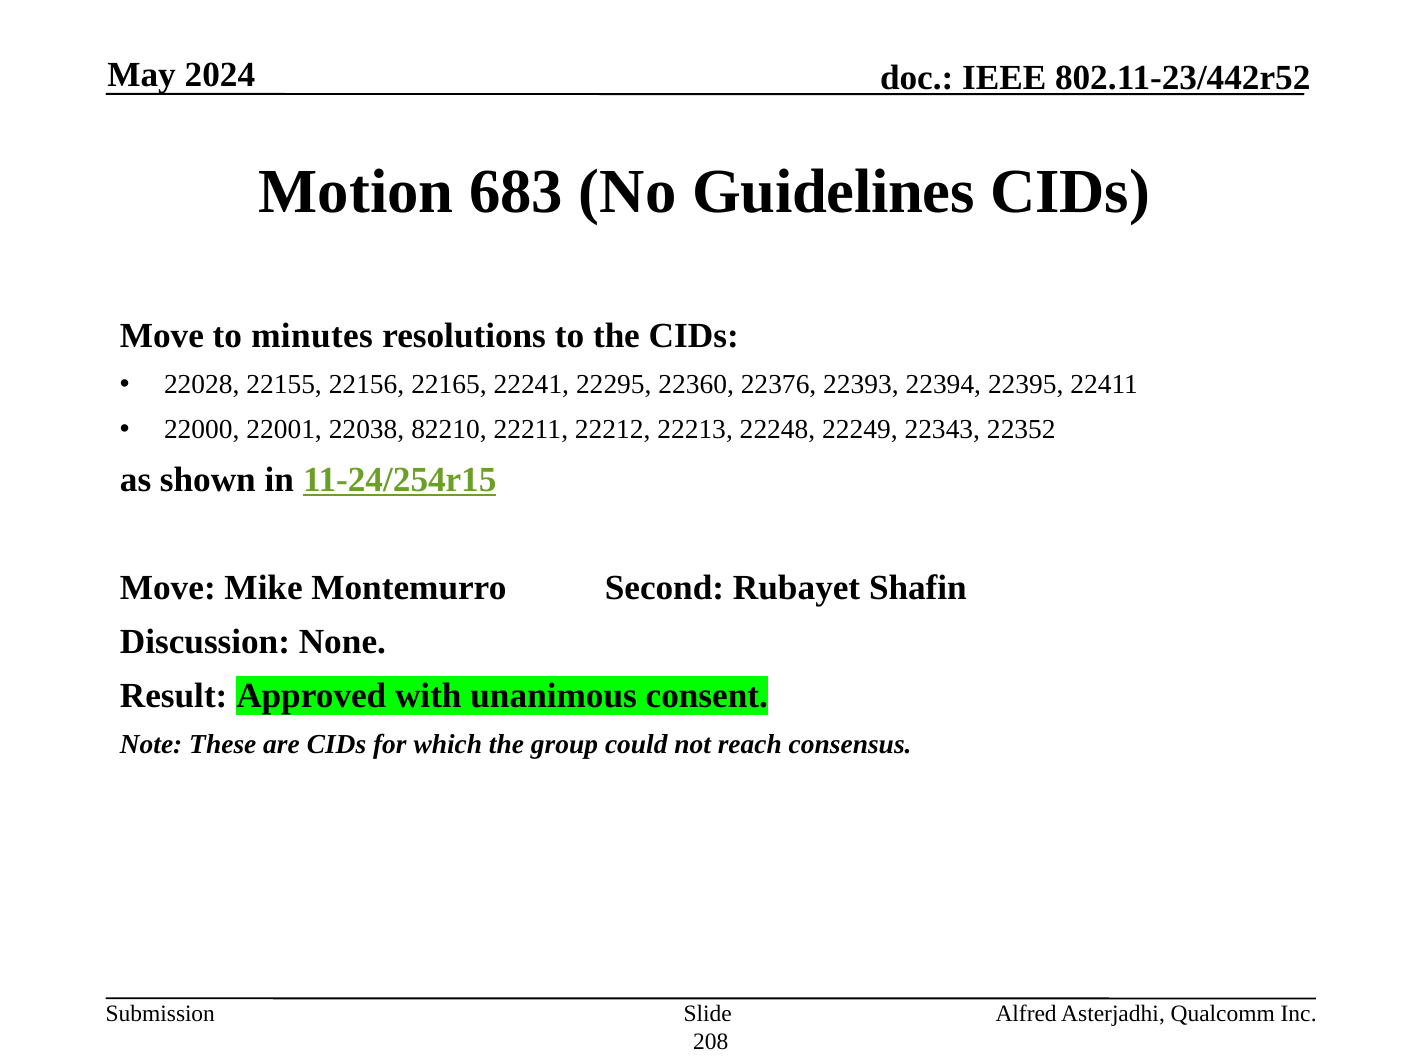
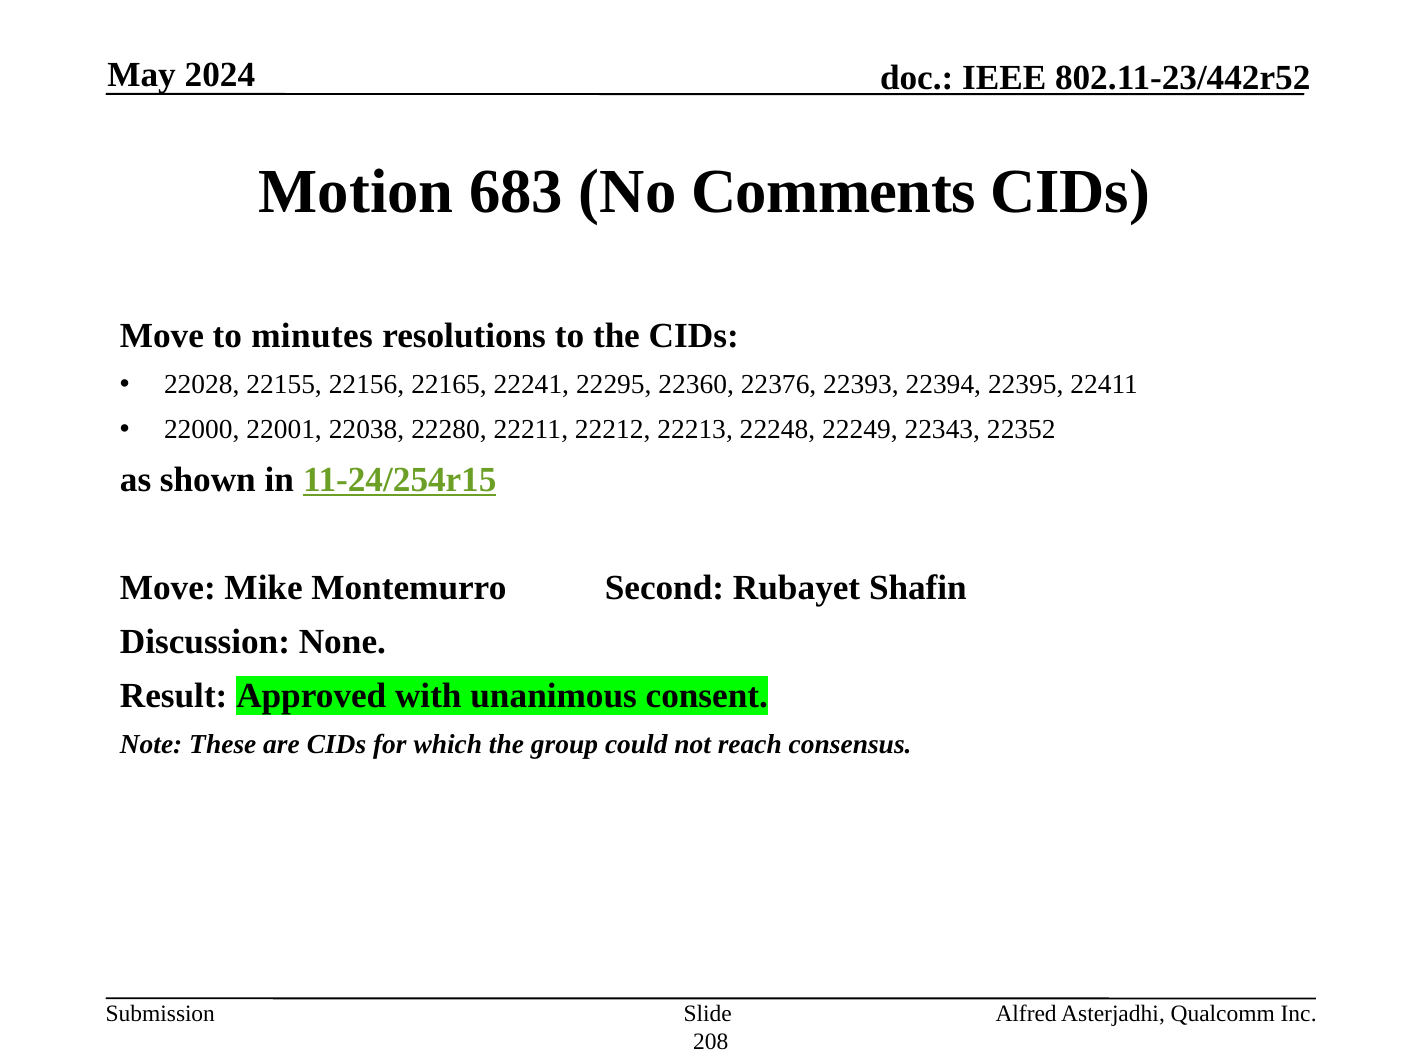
Guidelines: Guidelines -> Comments (834, 192)
82210: 82210 -> 22280 (449, 430)
